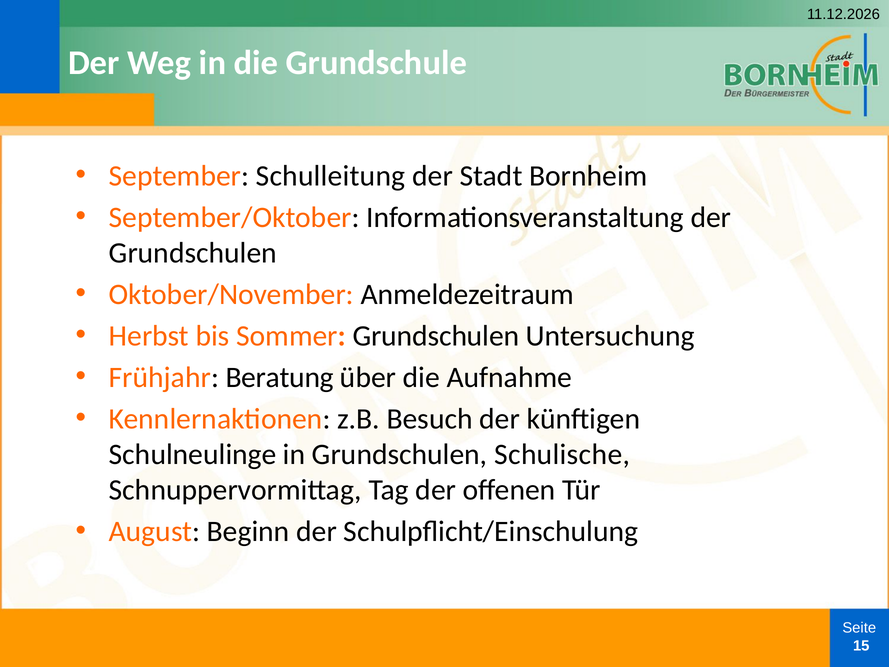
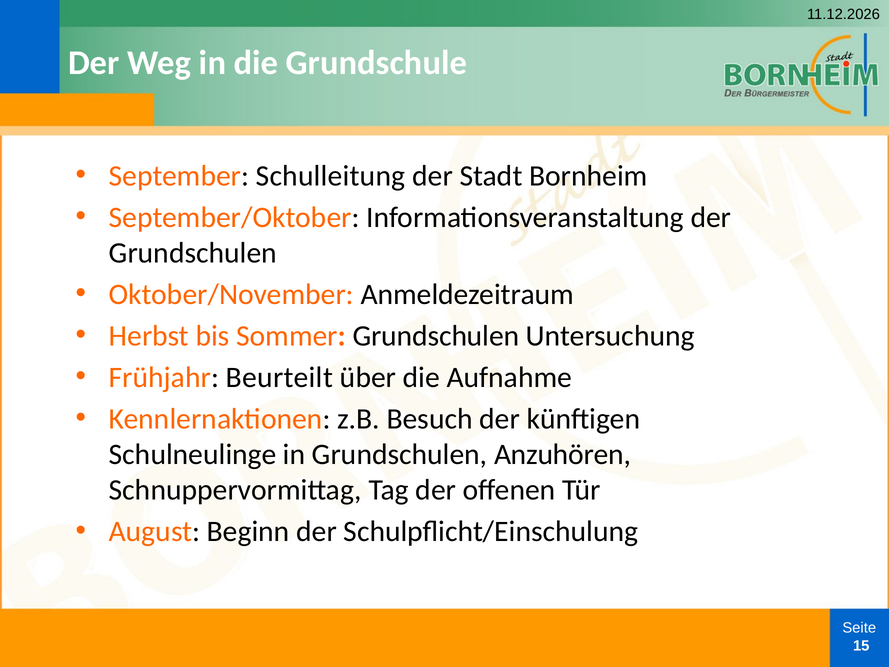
Beratung: Beratung -> Beurteilt (279, 377)
Schulische: Schulische -> Anzuhören (562, 454)
